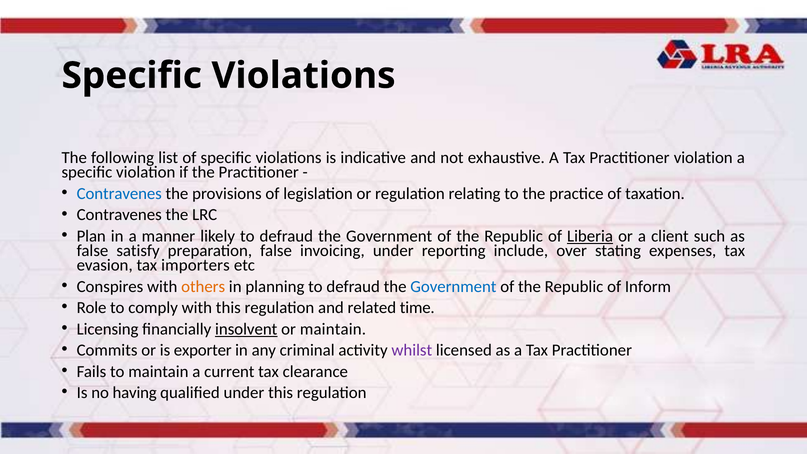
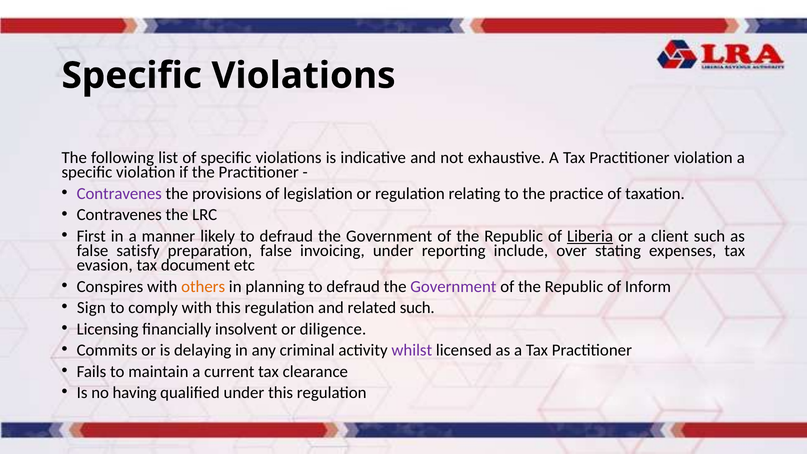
Contravenes colour: blue -> purple (119, 194)
Plan: Plan -> First (91, 236)
importers: importers -> document (196, 265)
Government colour: blue -> purple (453, 286)
Role: Role -> Sign (91, 308)
related time: time -> such (417, 308)
insolvent underline: present -> none (246, 329)
or maintain: maintain -> diligence (333, 329)
exporter: exporter -> delaying (203, 350)
